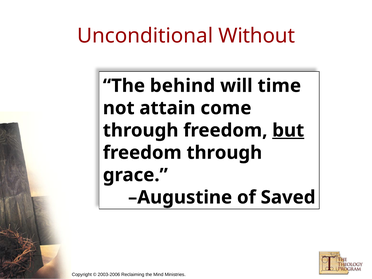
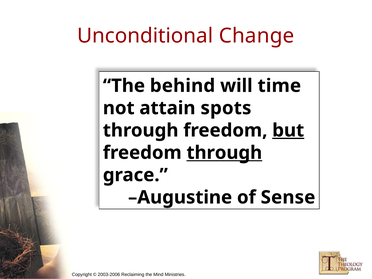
Without: Without -> Change (257, 36)
come: come -> spots (226, 108)
through underline: none -> present (224, 153)
Saved: Saved -> Sense (288, 197)
